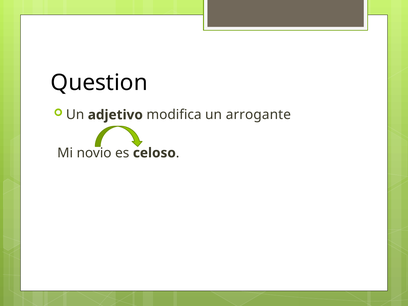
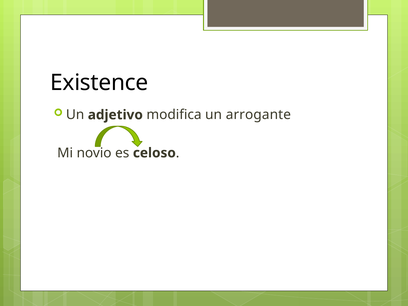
Question: Question -> Existence (99, 83)
